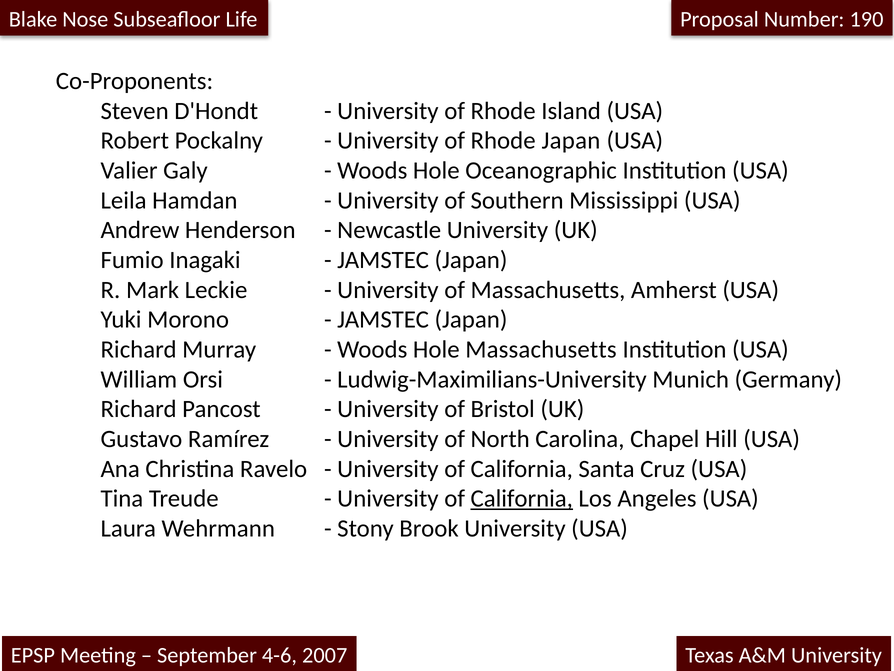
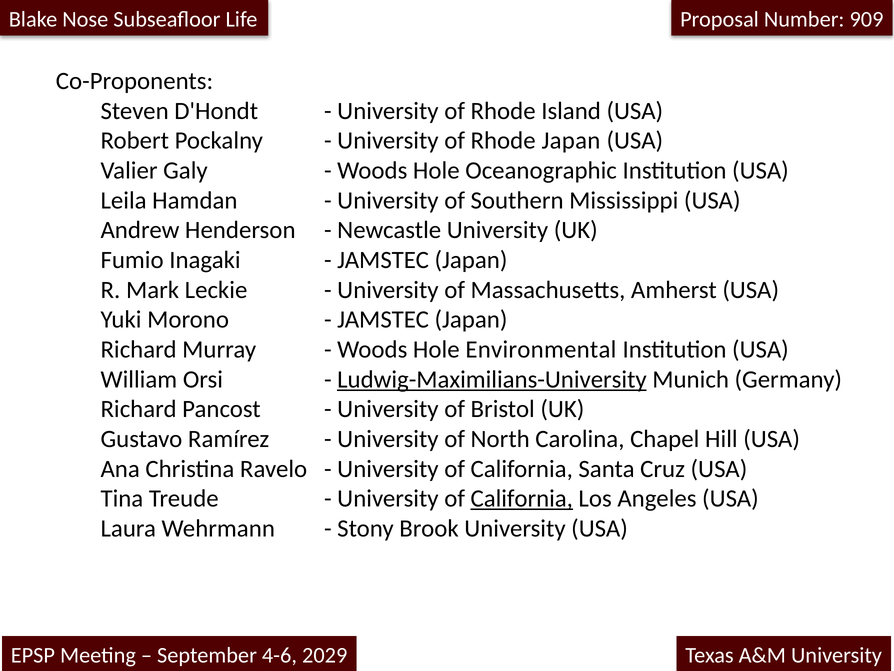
190: 190 -> 909 (866, 19)
Hole Massachusetts: Massachusetts -> Environmental (541, 349)
Ludwig-Maximilians-University underline: none -> present (492, 379)
2007: 2007 -> 2029 (325, 655)
